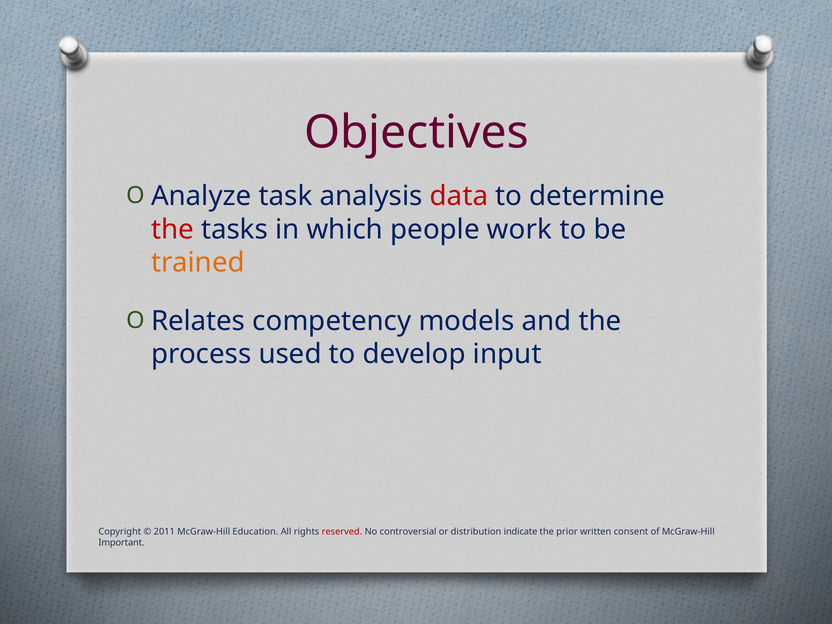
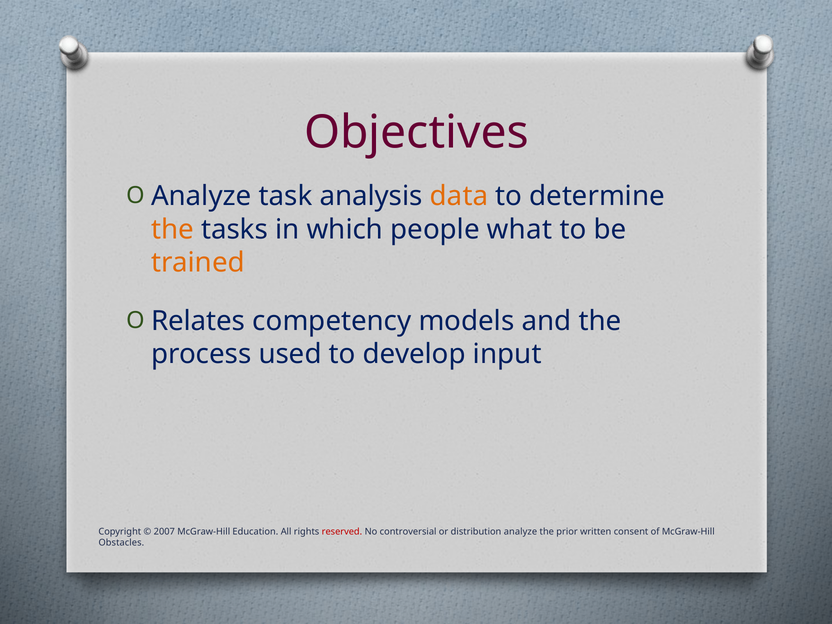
data colour: red -> orange (459, 196)
the colour: red -> orange (173, 229)
work: work -> what (520, 229)
2011: 2011 -> 2007 (164, 532)
distribution indicate: indicate -> analyze (520, 532)
Important: Important -> Obstacles (121, 543)
